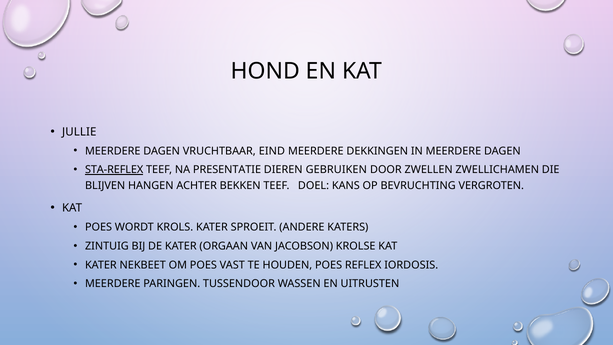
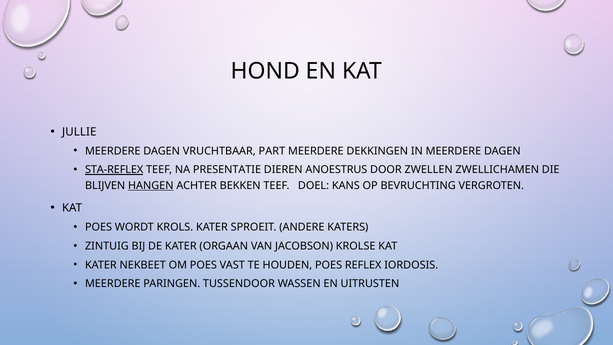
EIND: EIND -> PART (272, 151)
GEBRUIKEN: GEBRUIKEN -> ANOESTRUS (336, 170)
HANGEN underline: none -> present (151, 185)
